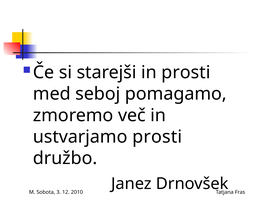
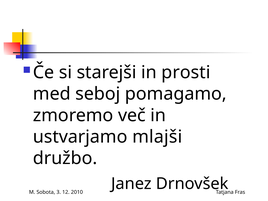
ustvarjamo prosti: prosti -> mlajši (157, 137)
